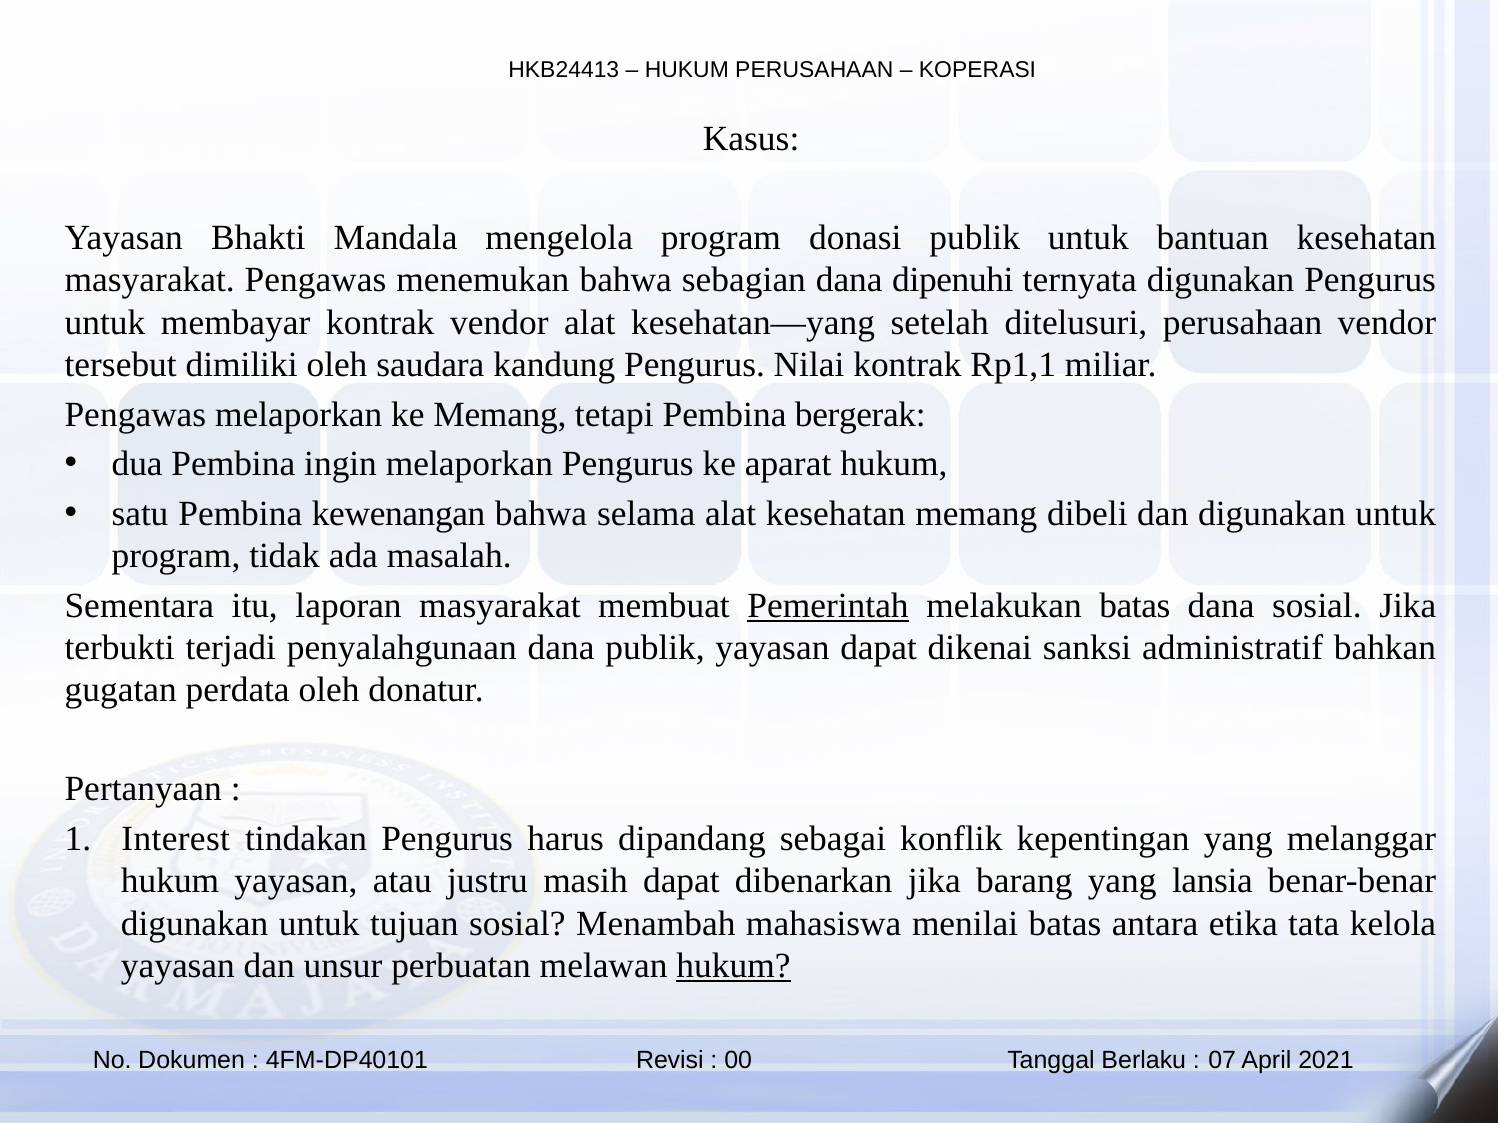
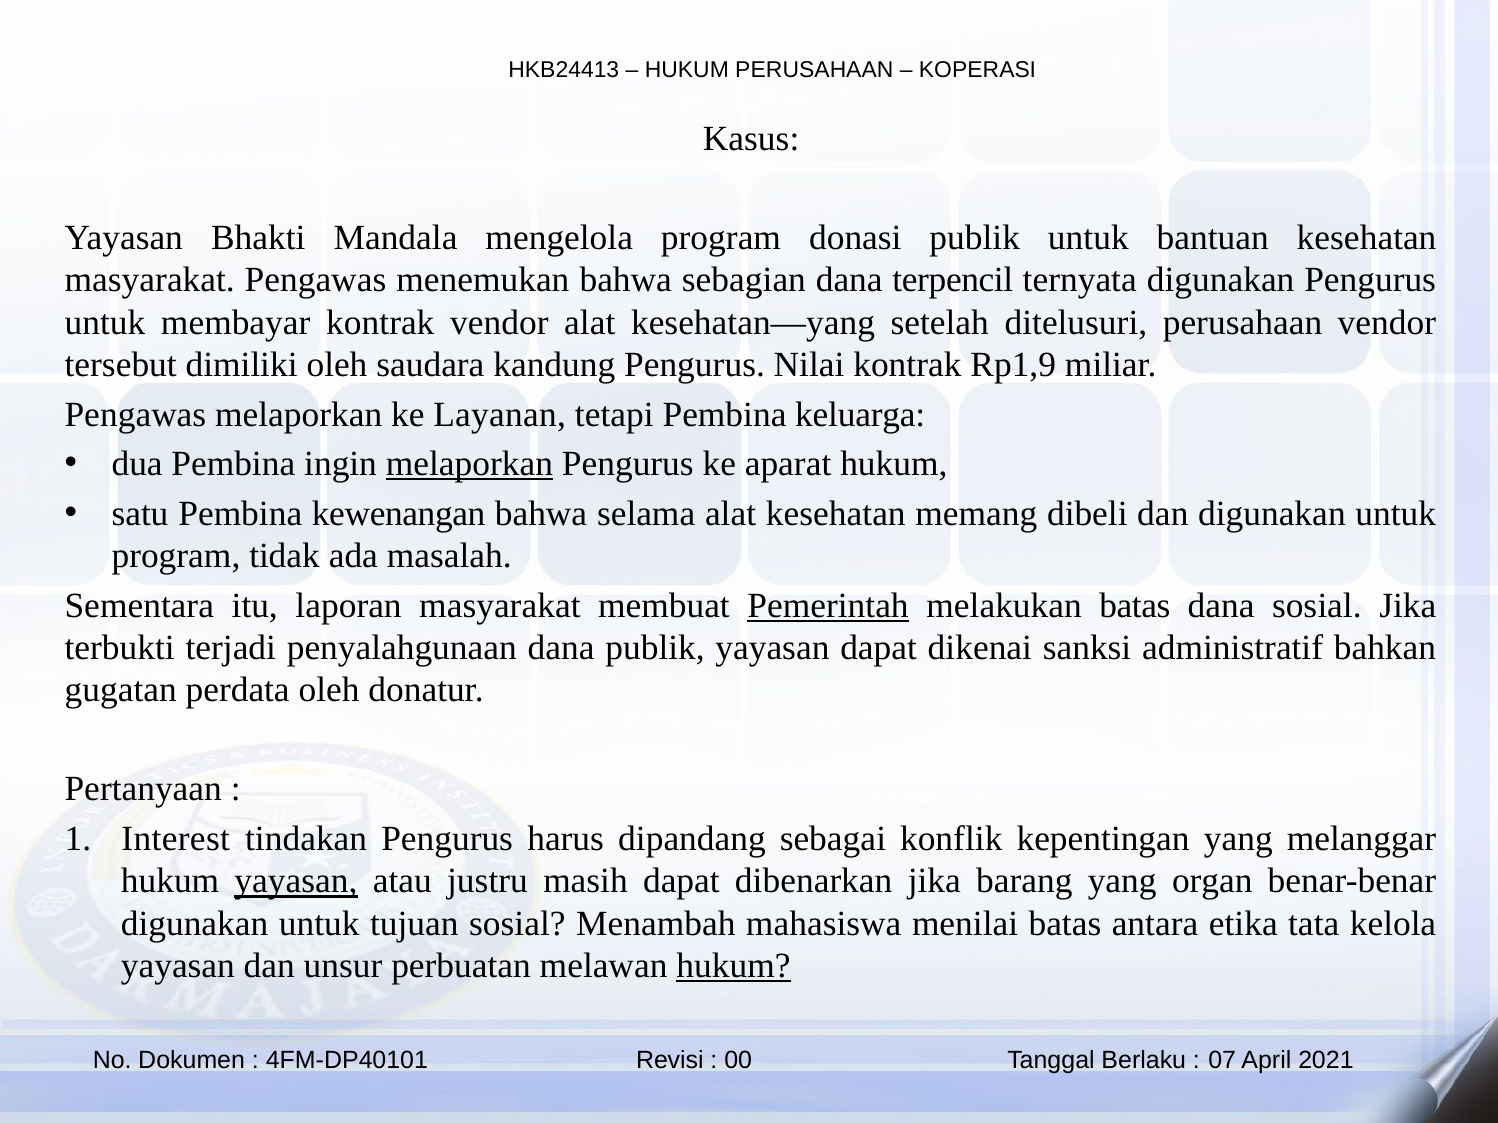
dipenuhi: dipenuhi -> terpencil (953, 280)
Rp1,1: Rp1,1 -> Rp1,9 (1013, 365)
ke Memang: Memang -> Layanan (500, 415)
bergerak: bergerak -> keluarga (860, 415)
melaporkan underline: none -> present (469, 464)
yayasan underline: none -> present (296, 882)
lansia: lansia -> organ (1212, 882)
